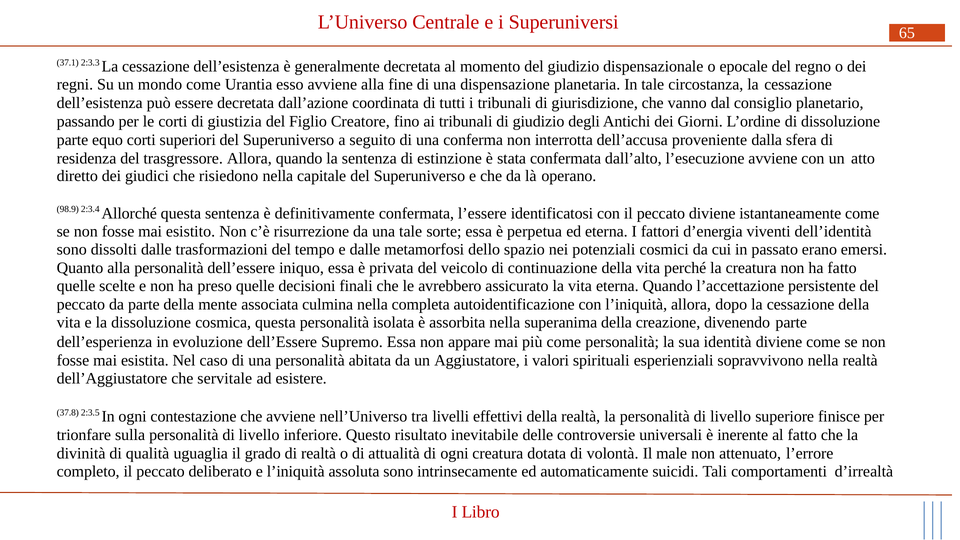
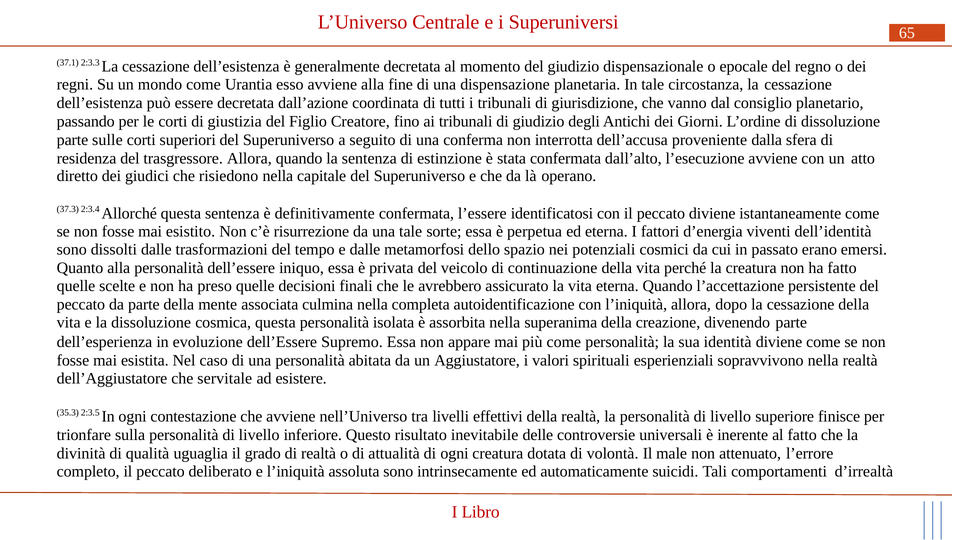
equo: equo -> sulle (107, 140)
98.9: 98.9 -> 37.3 (68, 210)
37.8: 37.8 -> 35.3 (68, 413)
